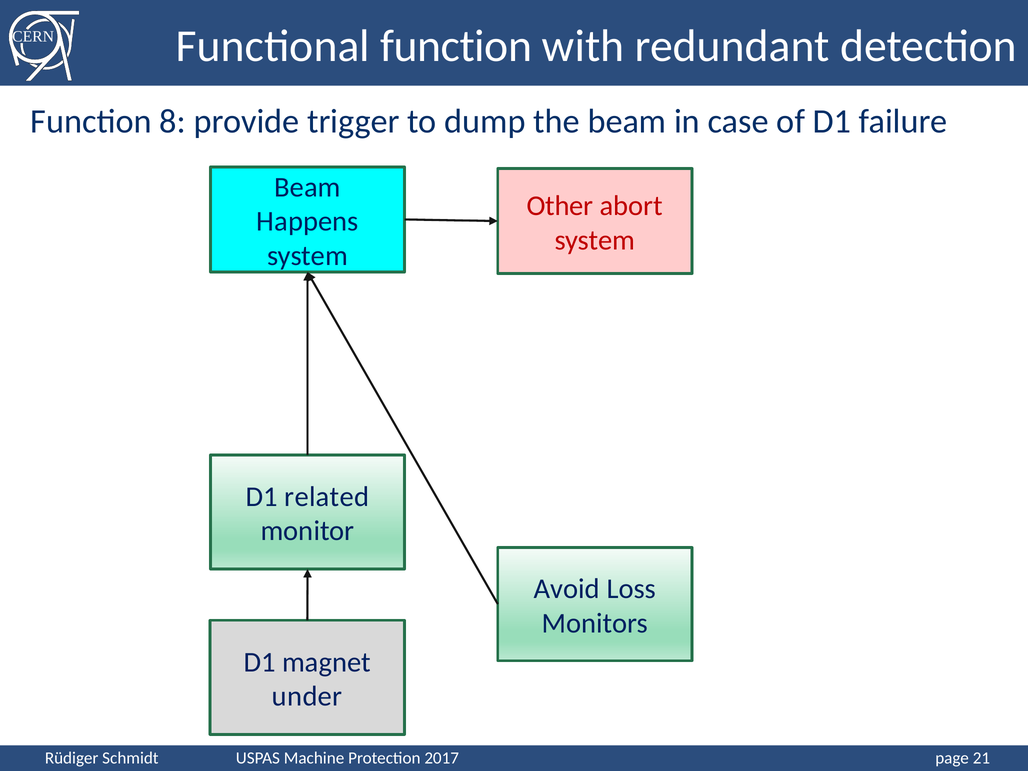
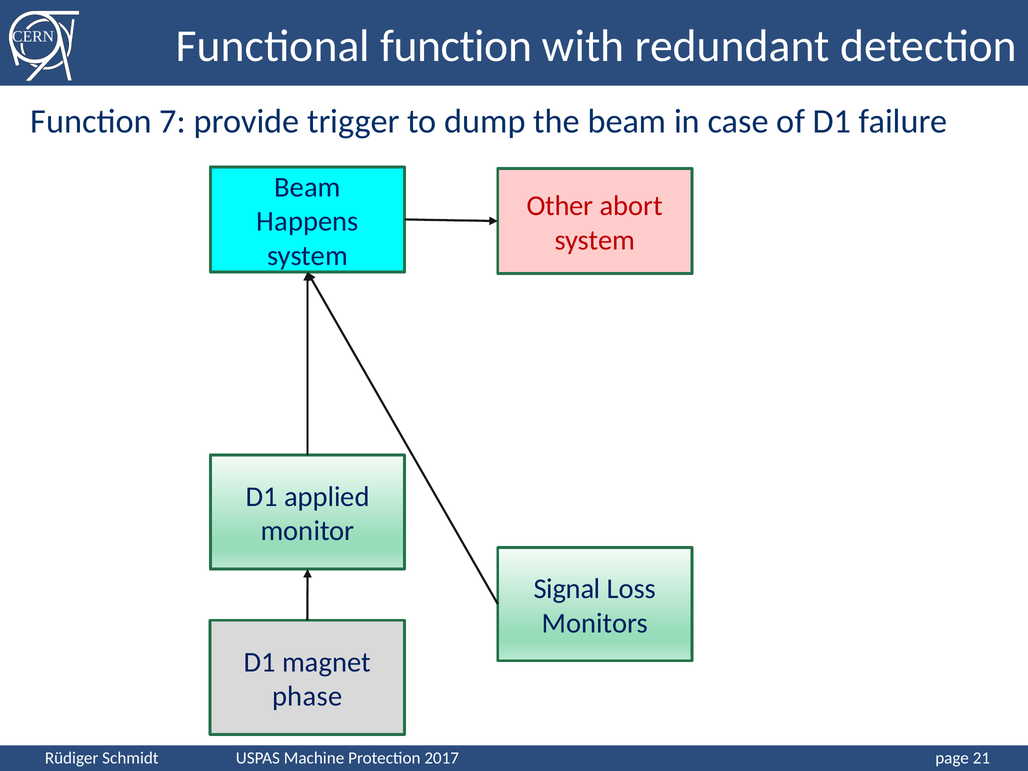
8: 8 -> 7 (173, 121)
related: related -> applied (327, 497)
Avoid: Avoid -> Signal (567, 589)
under: under -> phase (307, 696)
